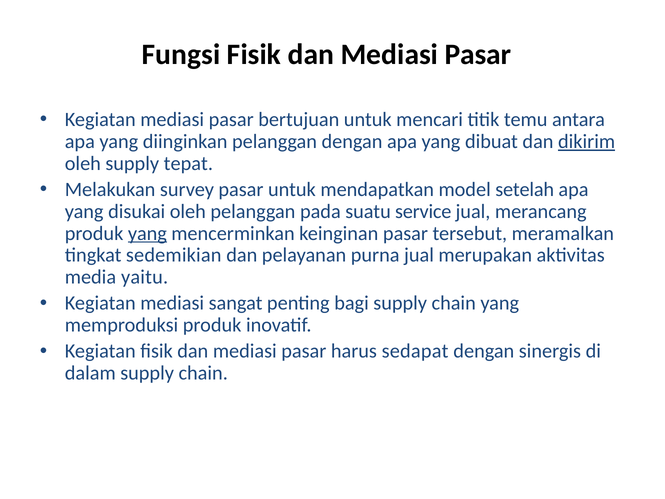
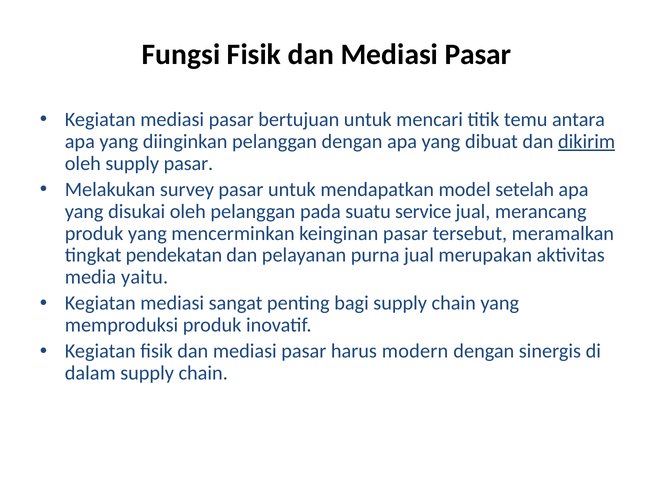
supply tepat: tepat -> pasar (188, 163)
yang underline: present -> none (147, 233)
sedemikian: sedemikian -> pendekatan (174, 255)
sedapat: sedapat -> modern (415, 351)
